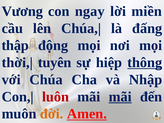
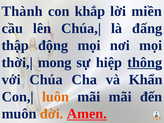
Vương: Vương -> Thành (22, 11)
ngay: ngay -> khắp (90, 11)
tuyên: tuyên -> mong (55, 62)
Nhập: Nhập -> Khẩn (146, 80)
luôn colour: red -> orange (55, 97)
mãi underline: present -> none (120, 97)
